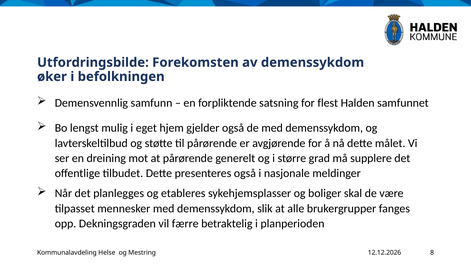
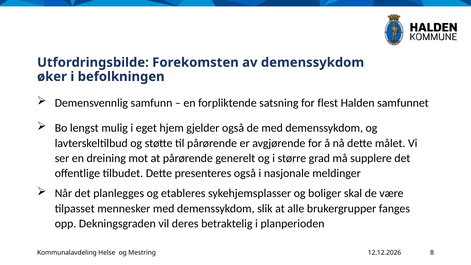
færre: færre -> deres (185, 224)
